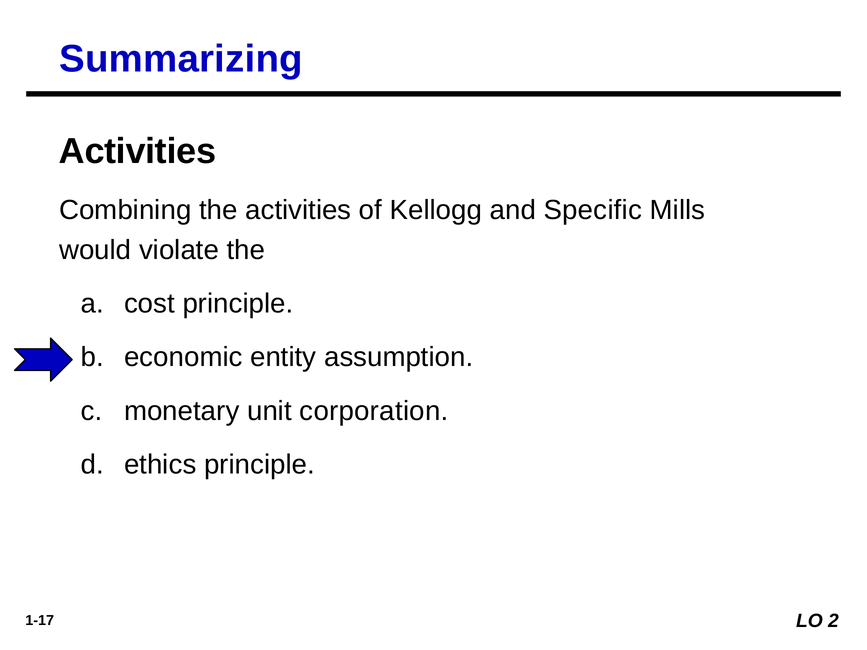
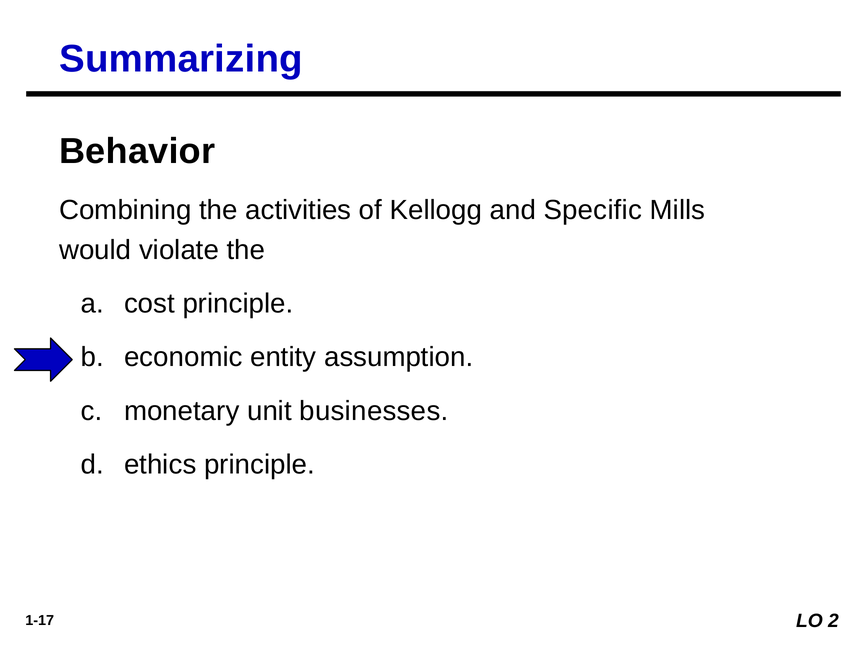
Activities: Activities -> Behavior (137, 151)
corporation: corporation -> businesses (374, 411)
